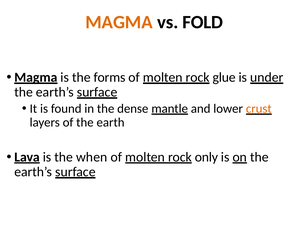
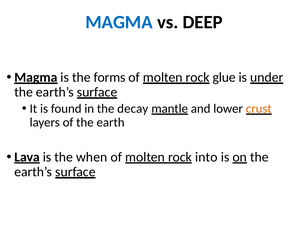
MAGMA colour: orange -> blue (119, 22)
FOLD: FOLD -> DEEP (203, 22)
dense: dense -> decay (133, 109)
only: only -> into (206, 157)
